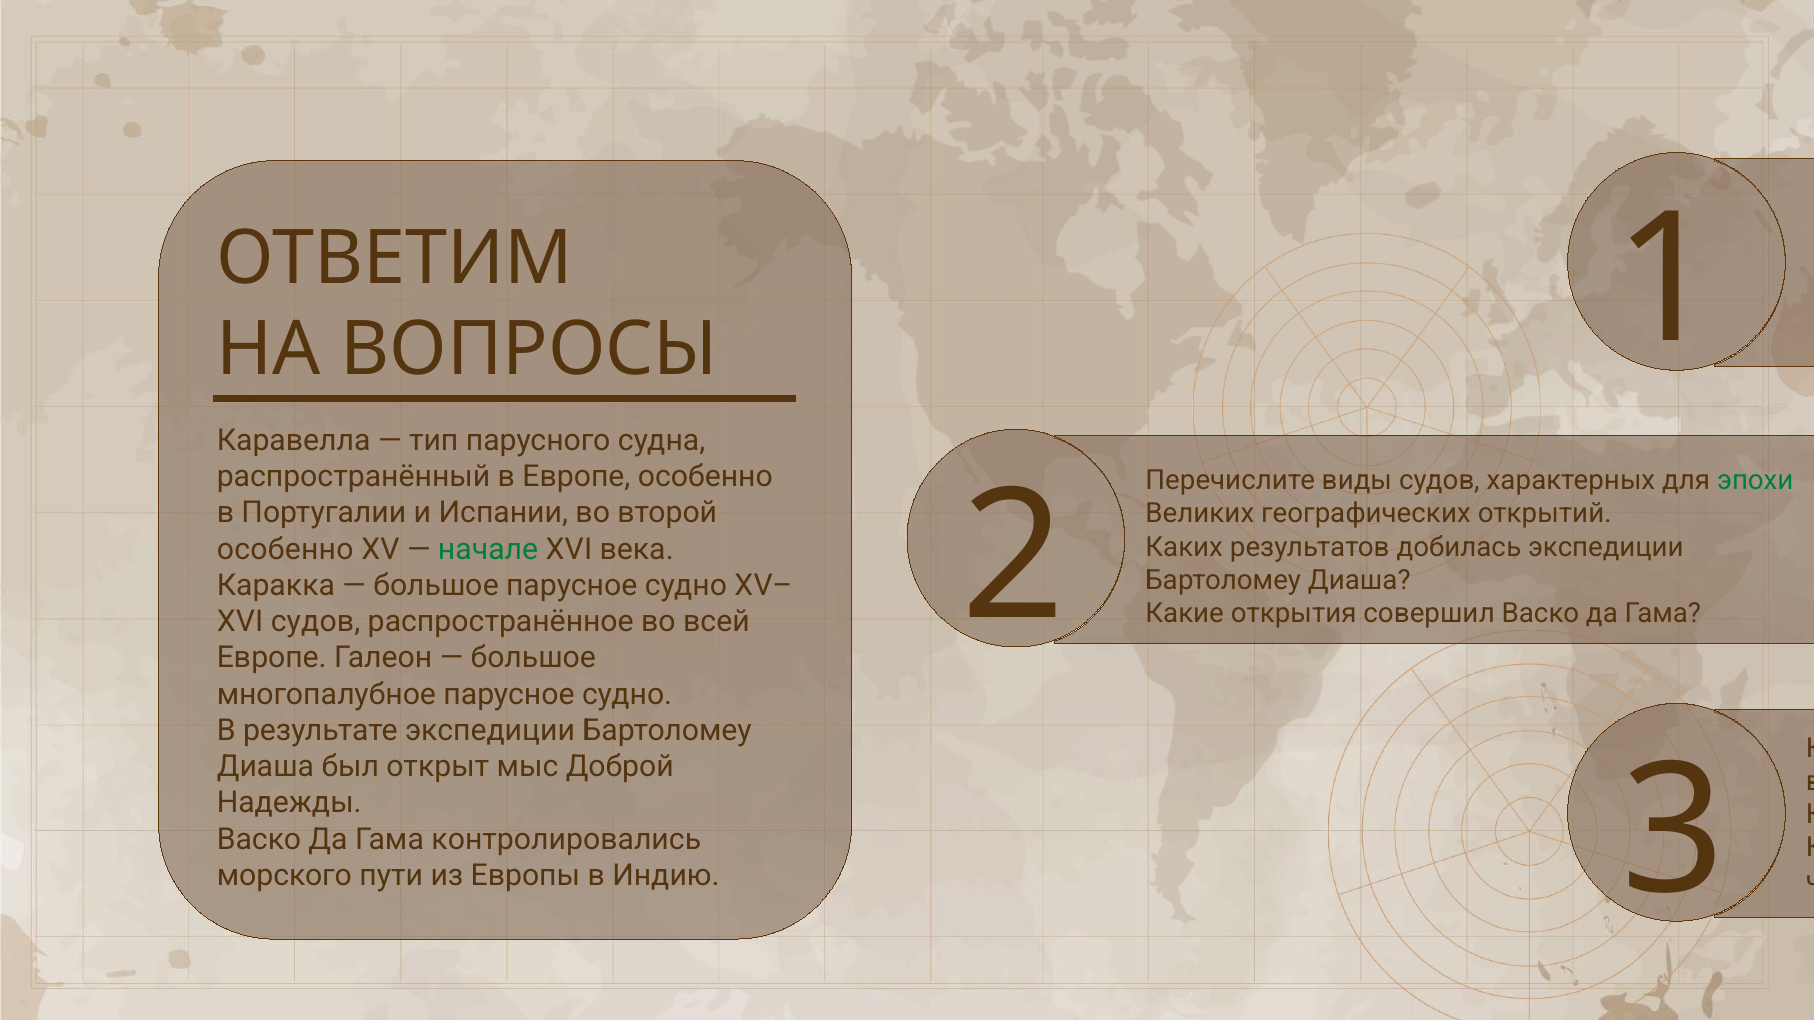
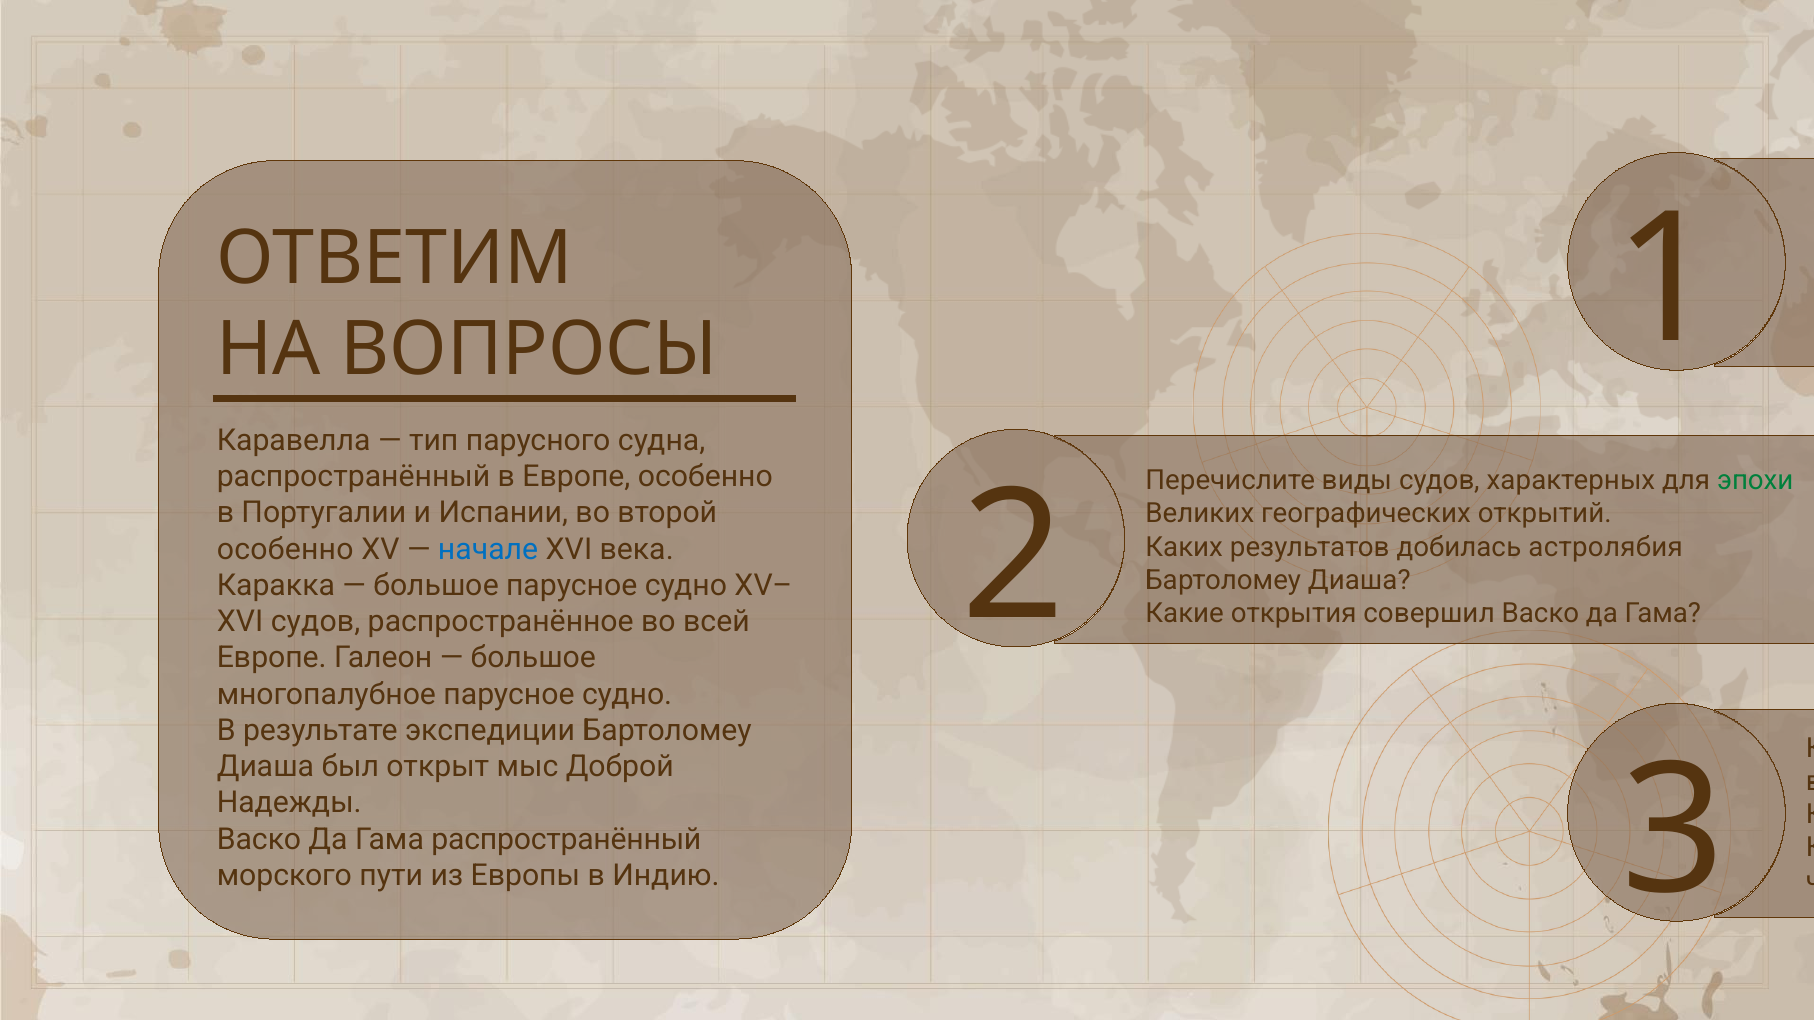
добилась экспедиции: экспедиции -> астролябия (1606, 547)
начале colour: green -> blue (488, 549)
Гама контролировались: контролировались -> распространённый (566, 840)
